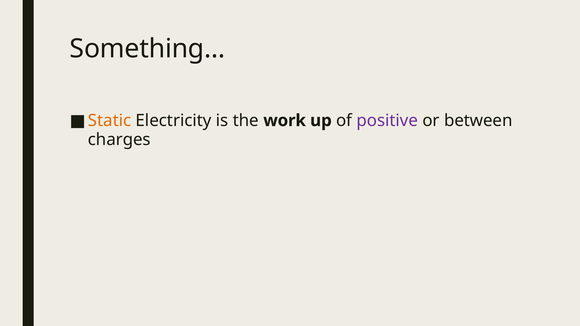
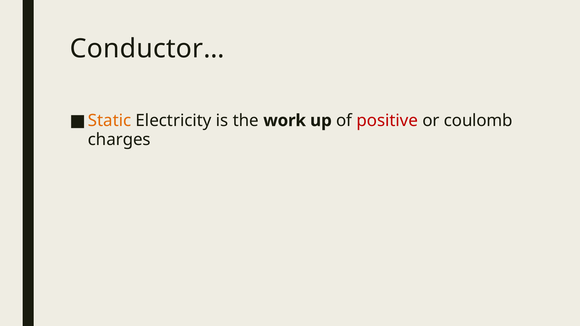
Something…: Something… -> Conductor… (147, 49)
positive colour: purple -> red (387, 121)
between: between -> coulomb (478, 121)
